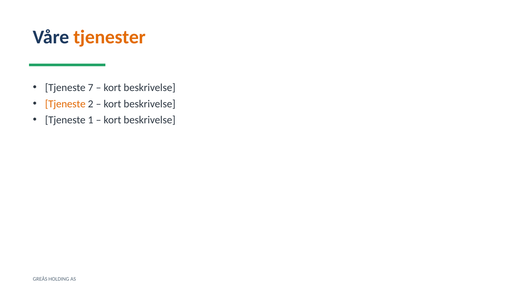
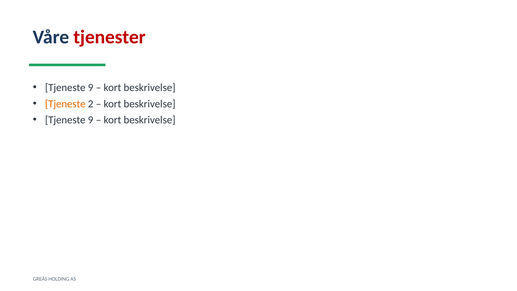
tjenester colour: orange -> red (110, 37)
7: 7 -> 9 (91, 88)
1: 1 -> 9 (91, 120)
